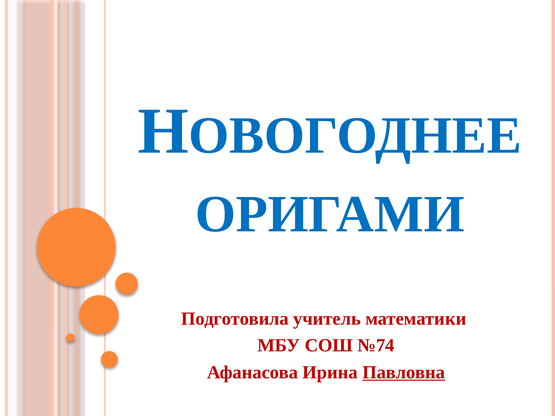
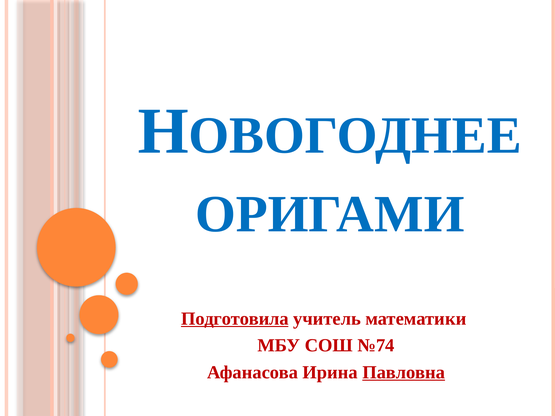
Подготовила underline: none -> present (235, 319)
